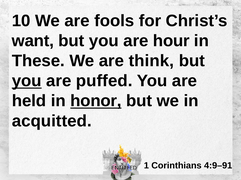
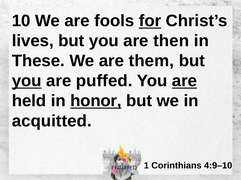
for underline: none -> present (150, 21)
want: want -> lives (33, 41)
hour: hour -> then (171, 41)
think: think -> them (151, 61)
are underline: none -> present (185, 81)
4:9–91: 4:9–91 -> 4:9–10 (218, 166)
